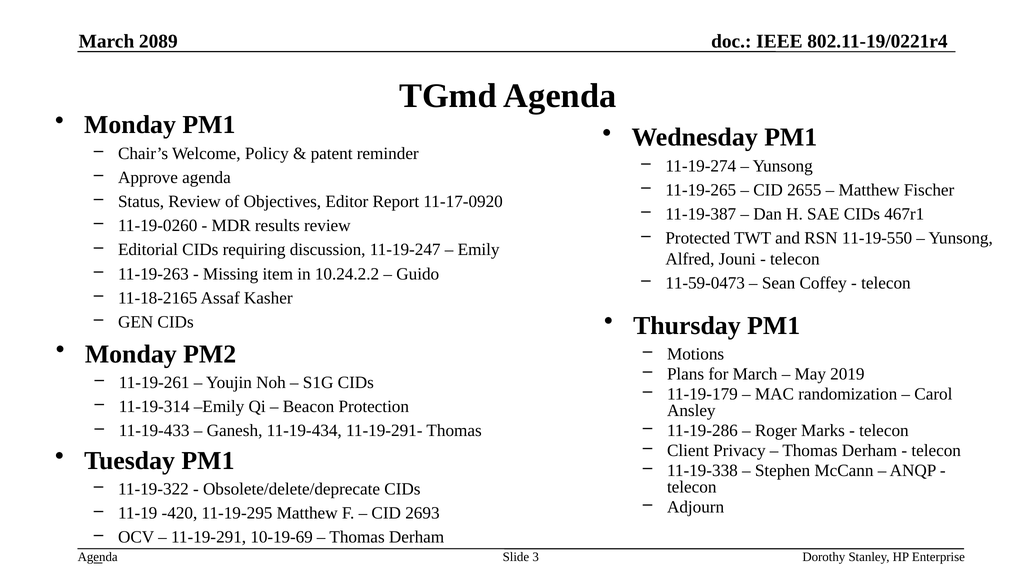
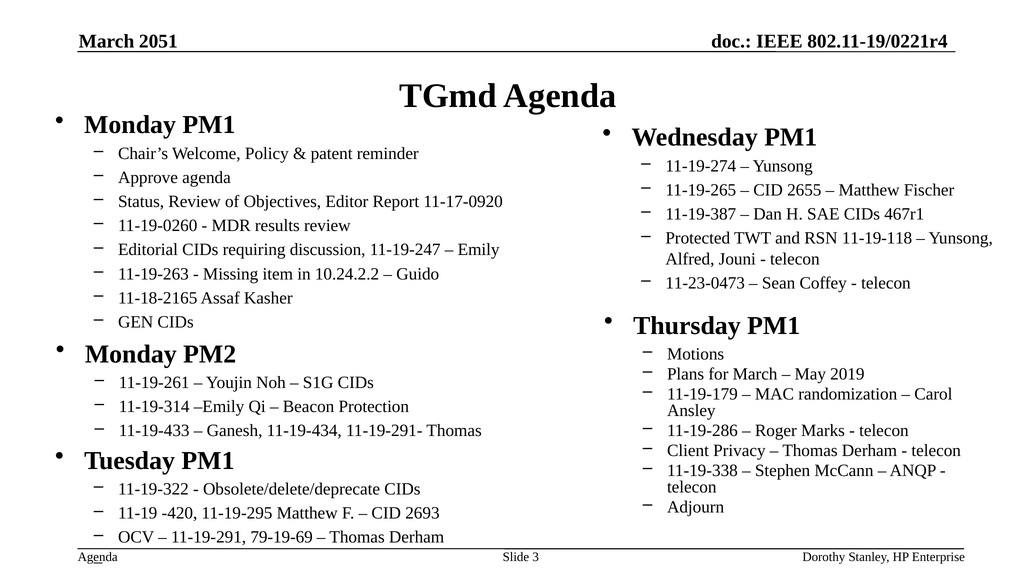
2089: 2089 -> 2051 (158, 41)
11-19-550: 11-19-550 -> 11-19-118 (877, 238)
11-59-0473: 11-59-0473 -> 11-23-0473 (705, 283)
10-19-69: 10-19-69 -> 79-19-69 (282, 537)
